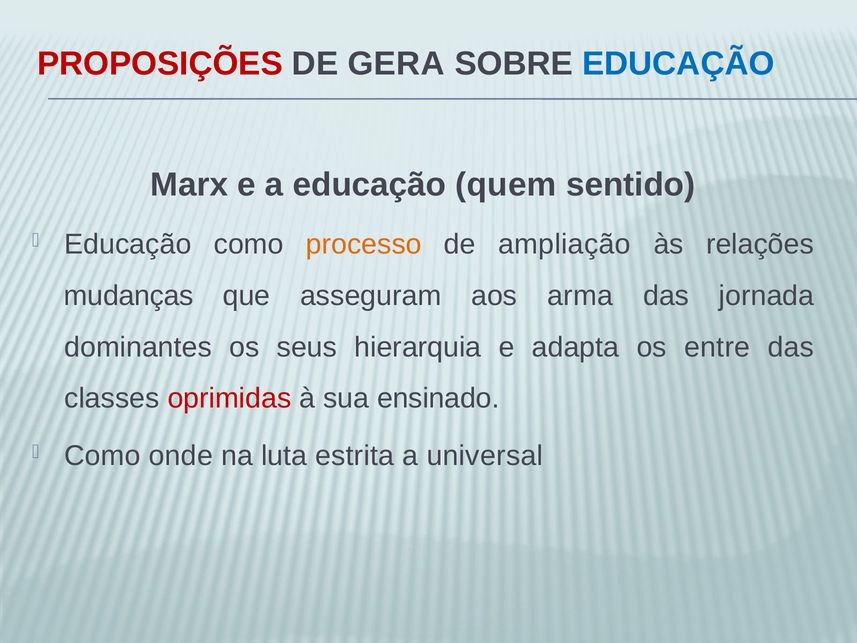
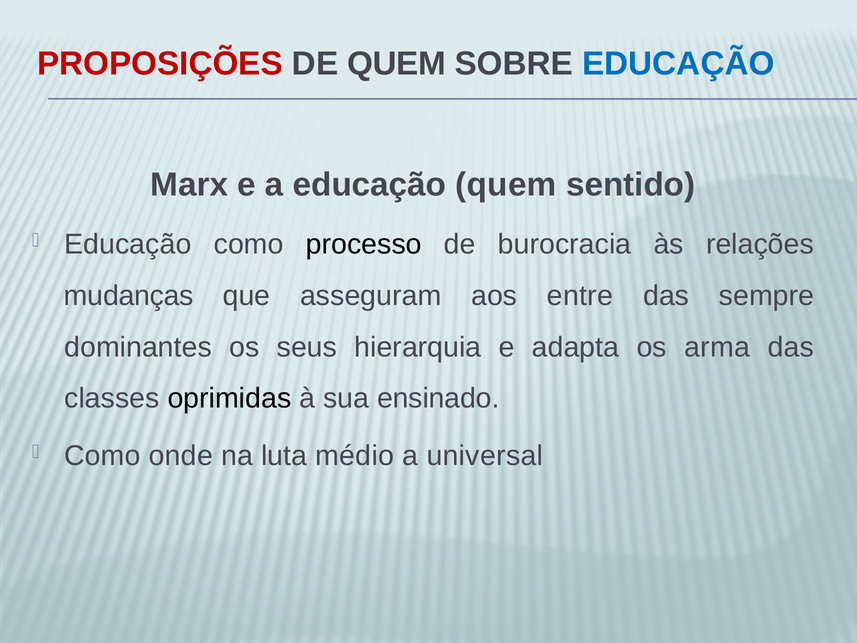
DE GERA: GERA -> QUEM (397, 64)
processo colour: orange -> black (364, 244)
ampliação: ampliação -> burocracia (565, 244)
arma: arma -> entre (580, 296)
jornada: jornada -> sempre (767, 296)
entre: entre -> arma (717, 347)
oprimidas colour: red -> black (229, 398)
estrita: estrita -> médio (355, 455)
